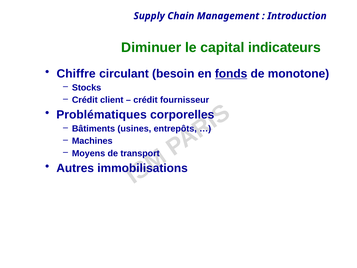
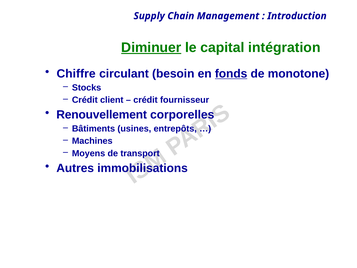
Diminuer underline: none -> present (151, 48)
indicateurs: indicateurs -> intégration (284, 48)
Problématiques: Problématiques -> Renouvellement (102, 115)
